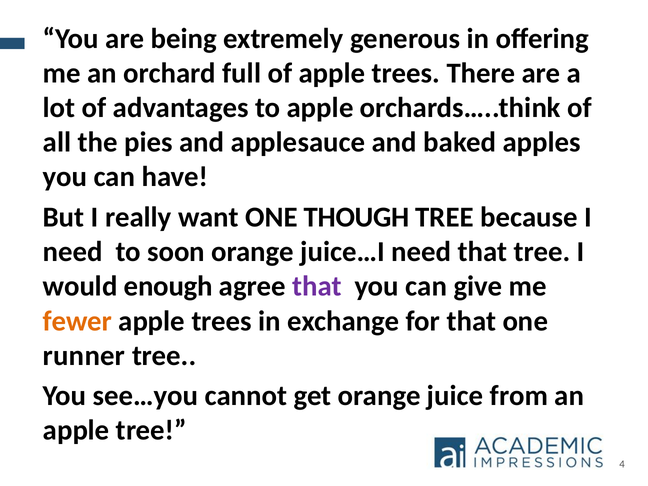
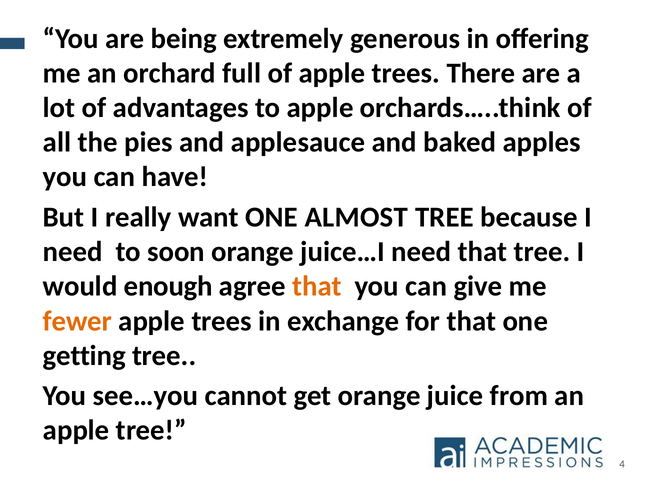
THOUGH: THOUGH -> ALMOST (356, 217)
that colour: purple -> orange (317, 286)
runner: runner -> getting (84, 356)
